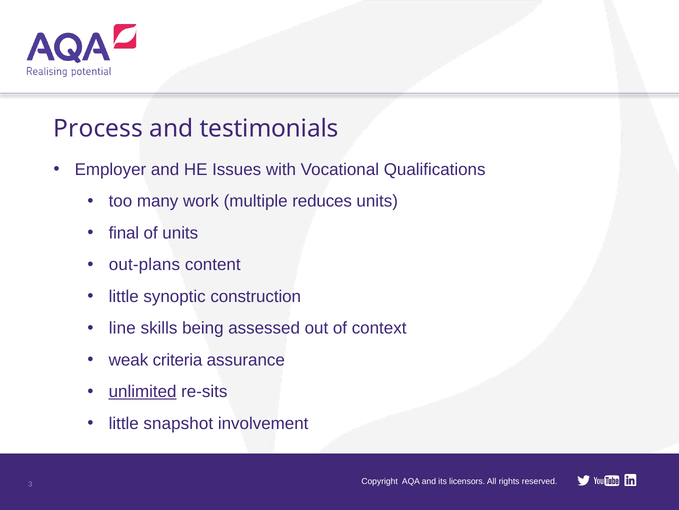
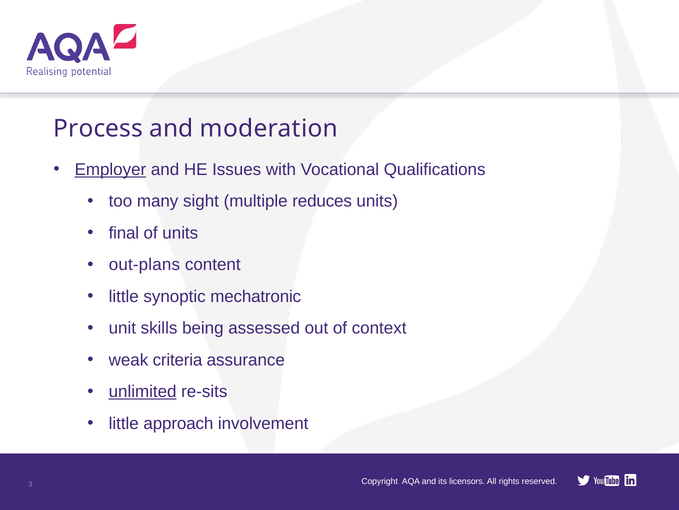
testimonials: testimonials -> moderation (269, 129)
Employer underline: none -> present (110, 169)
work: work -> sight (201, 201)
construction: construction -> mechatronic (256, 296)
line: line -> unit (122, 328)
snapshot: snapshot -> approach (178, 423)
